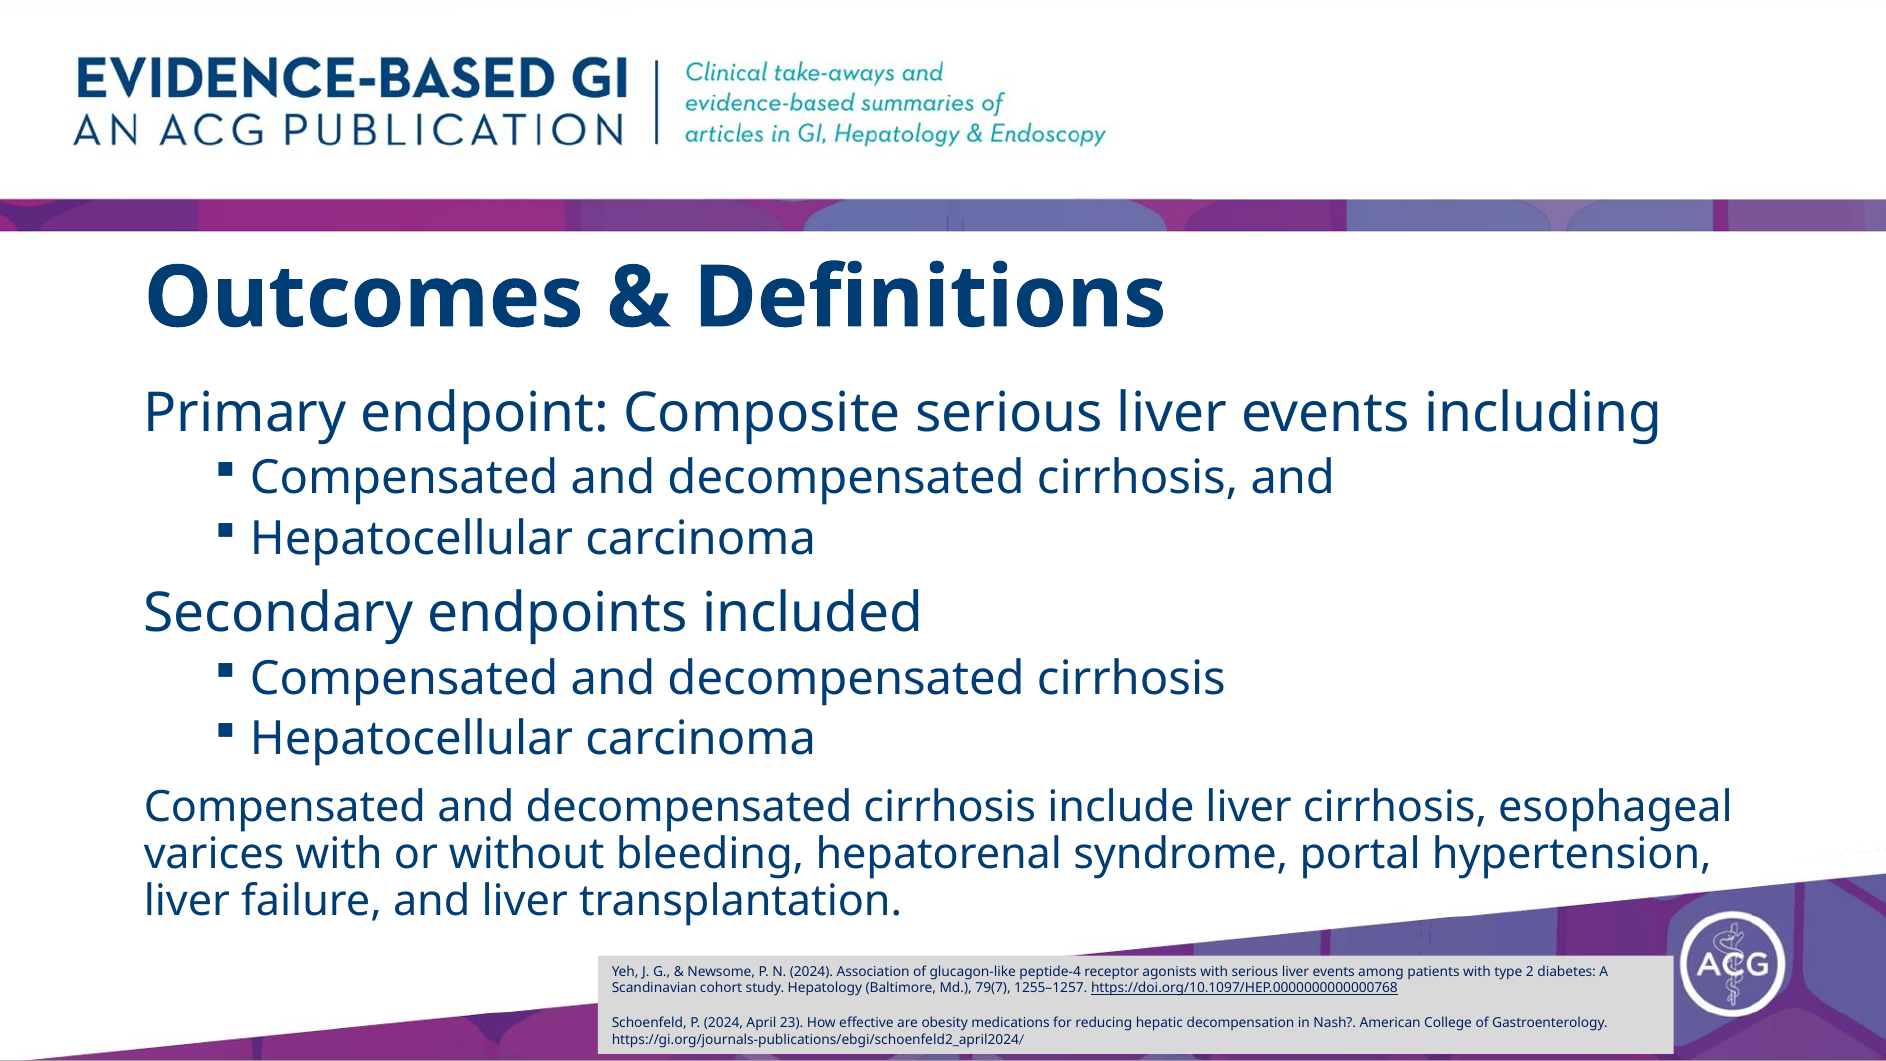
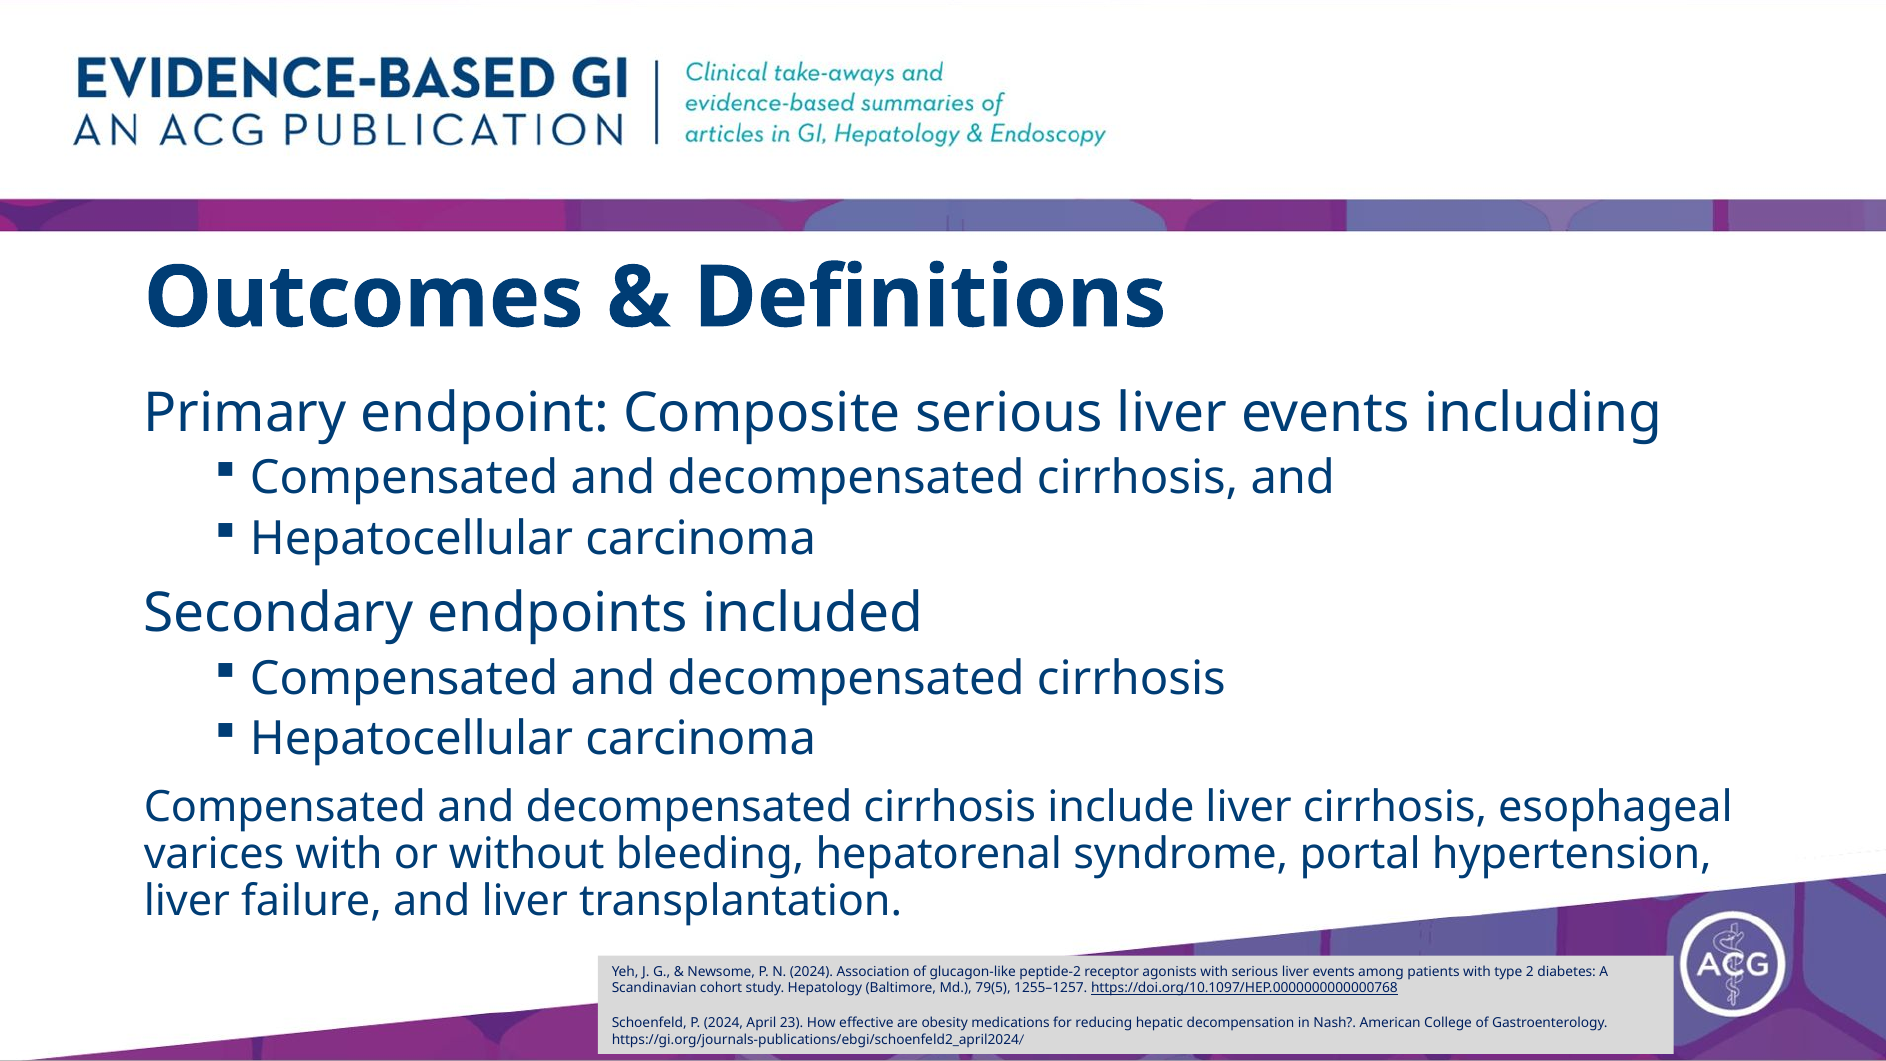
peptide-4: peptide-4 -> peptide-2 (1050, 972)
79(7: 79(7 -> 79(5 (993, 988)
